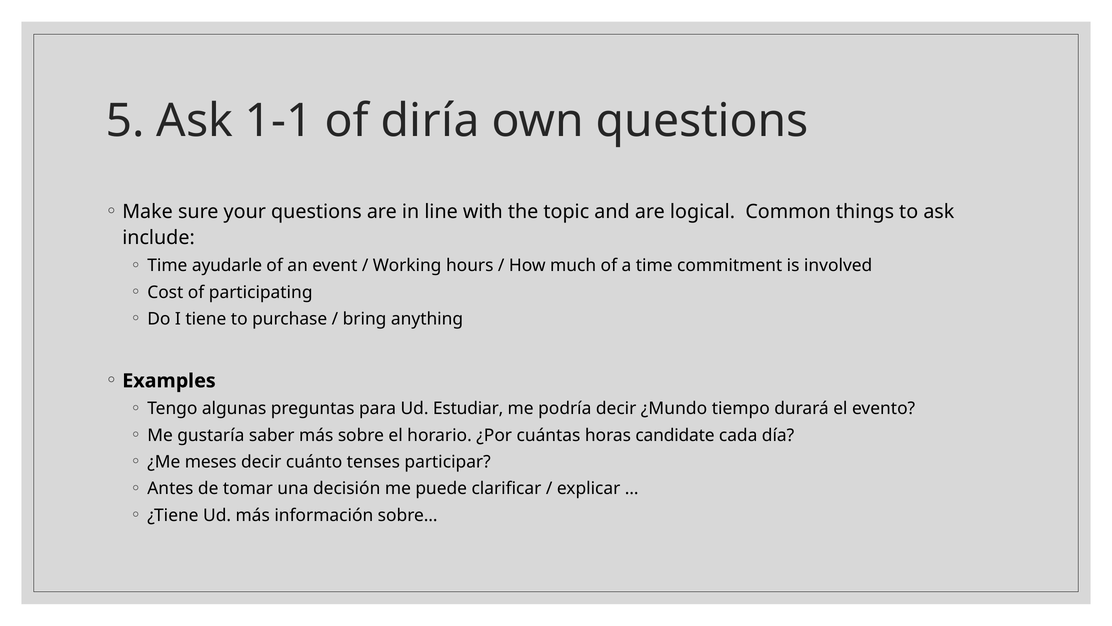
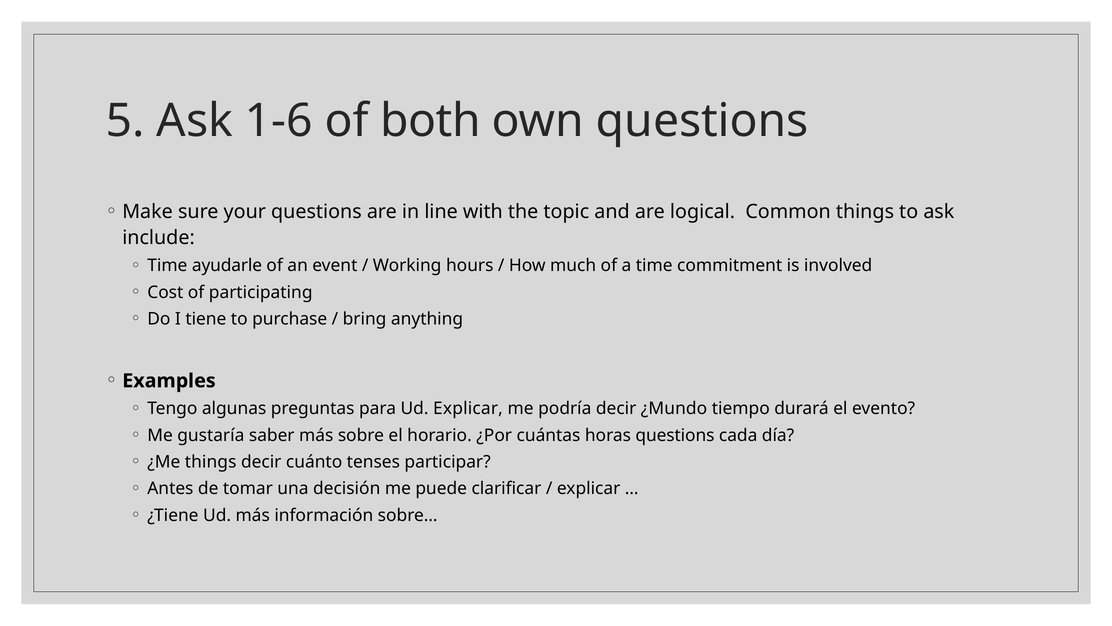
1-1: 1-1 -> 1-6 (279, 121)
diría: diría -> both (430, 121)
Ud Estudiar: Estudiar -> Explicar (468, 408)
horas candidate: candidate -> questions (675, 435)
¿Me meses: meses -> things (211, 462)
